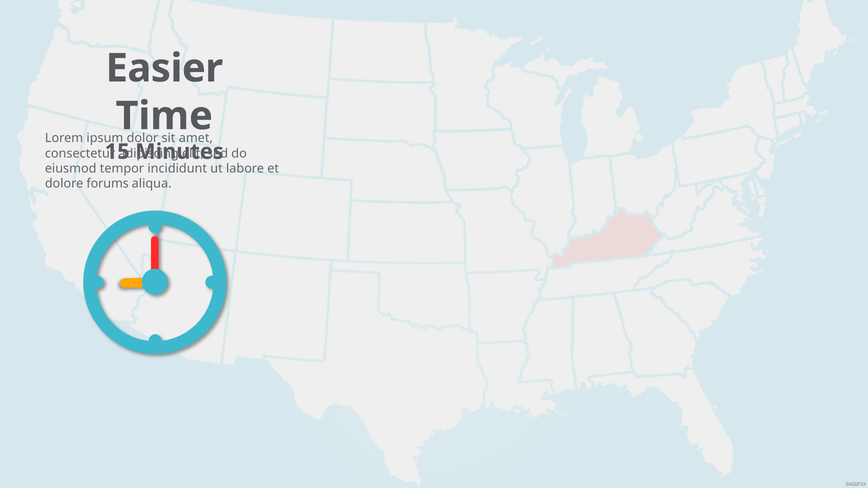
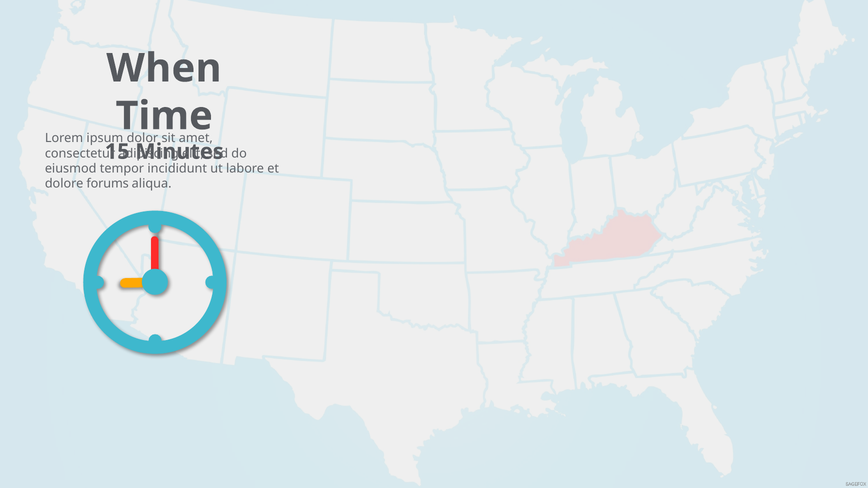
Easier: Easier -> When (164, 68)
